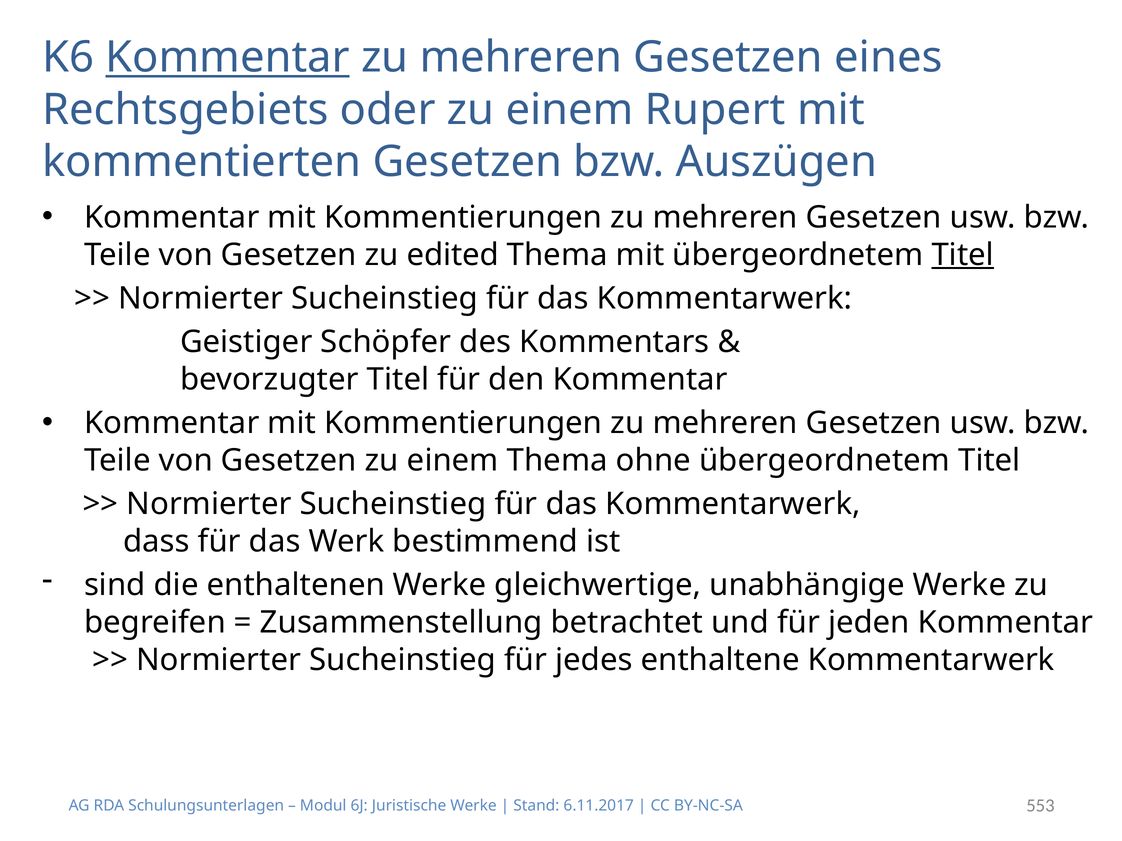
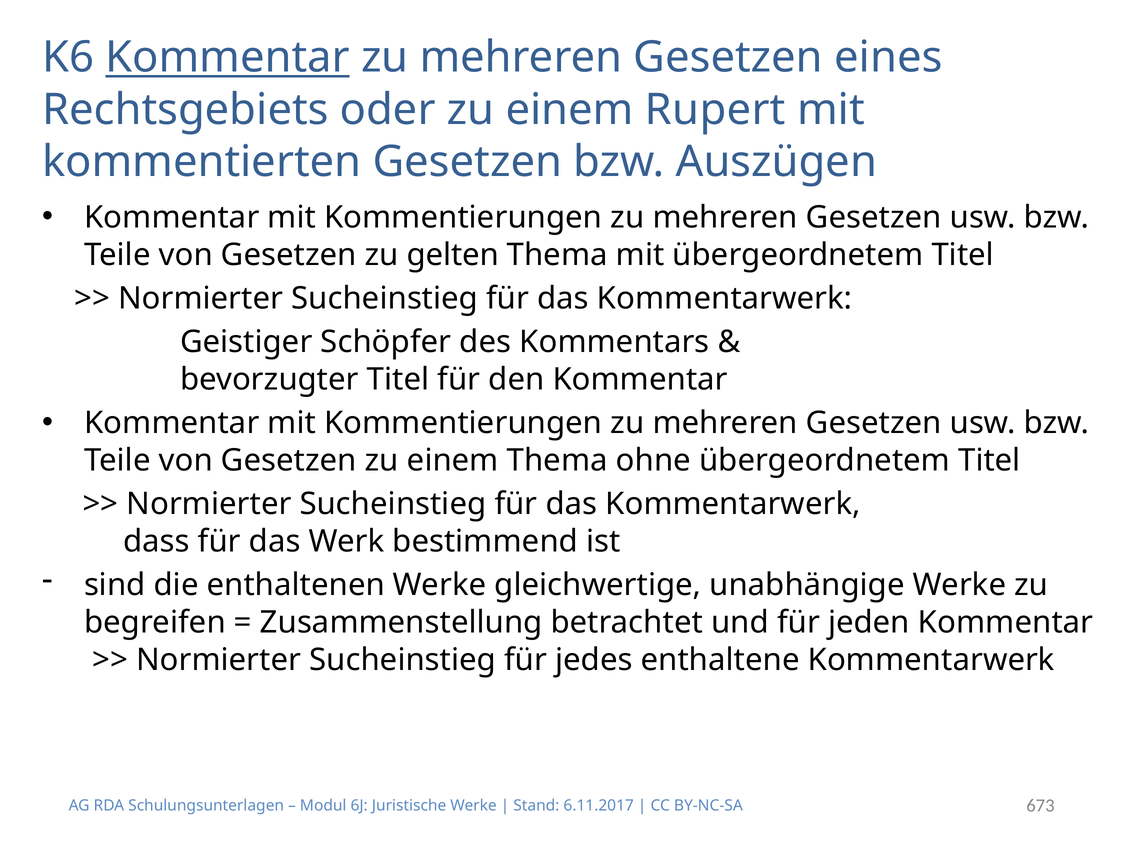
edited: edited -> gelten (453, 255)
Titel underline: present -> none (963, 255)
553: 553 -> 673 (1040, 806)
